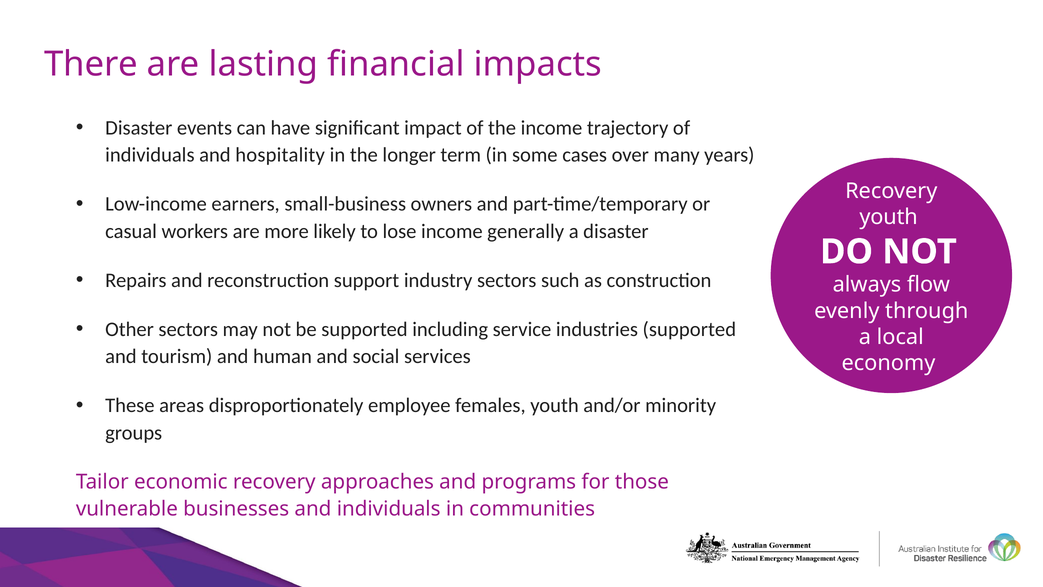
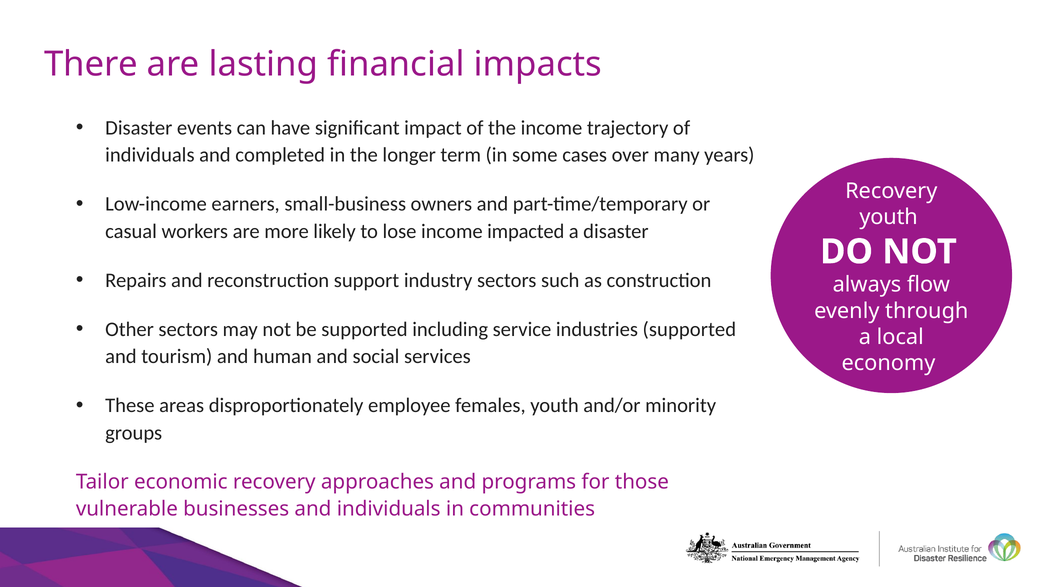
hospitality: hospitality -> completed (280, 155)
generally: generally -> impacted (526, 231)
